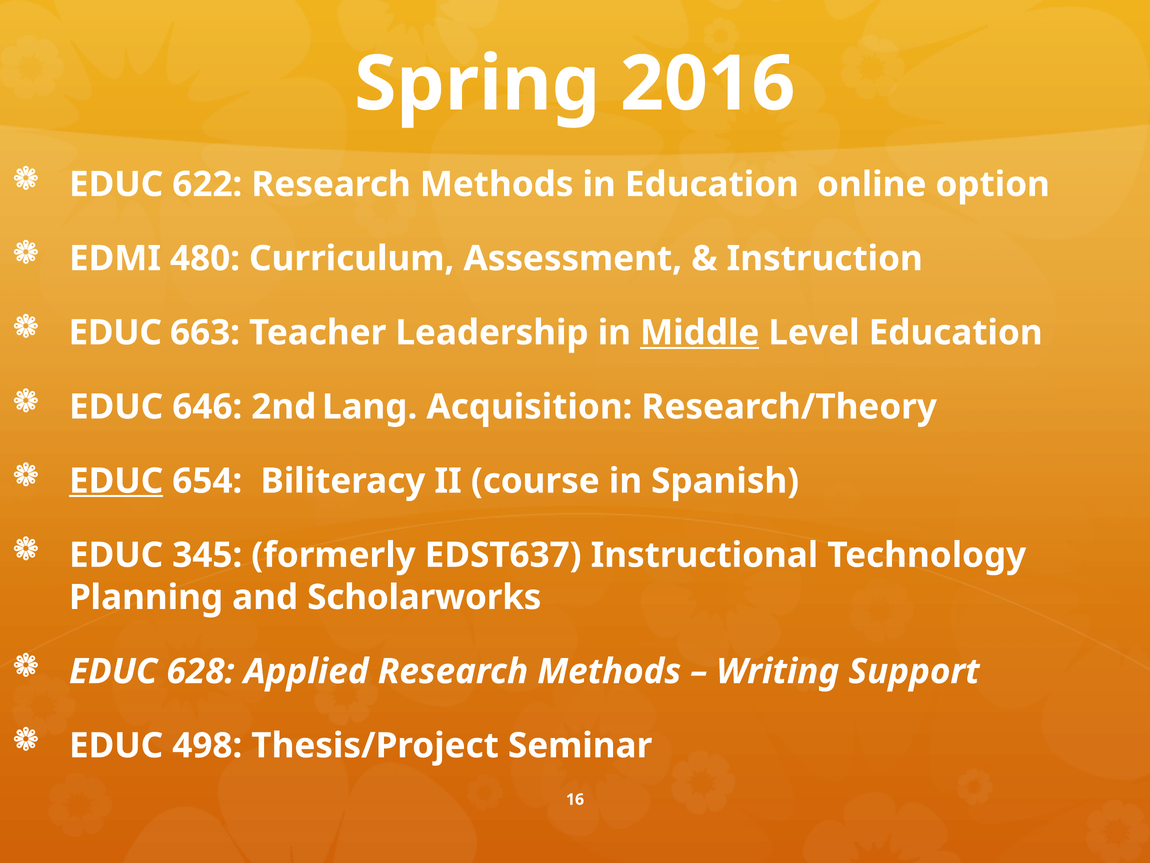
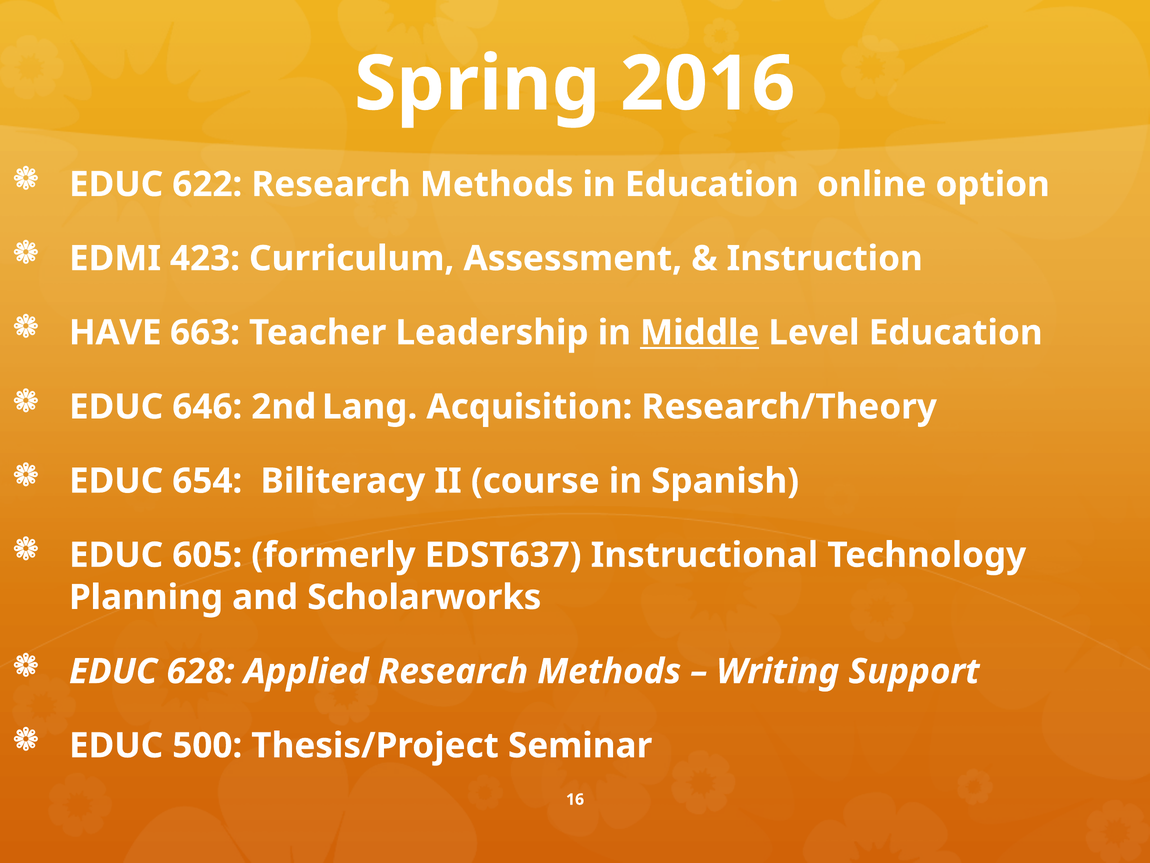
480: 480 -> 423 (205, 258)
EDUC: EDUC -> HAVE (115, 333)
EDUC underline: present -> none (116, 481)
345: 345 -> 605 (207, 555)
498: 498 -> 500 (207, 745)
